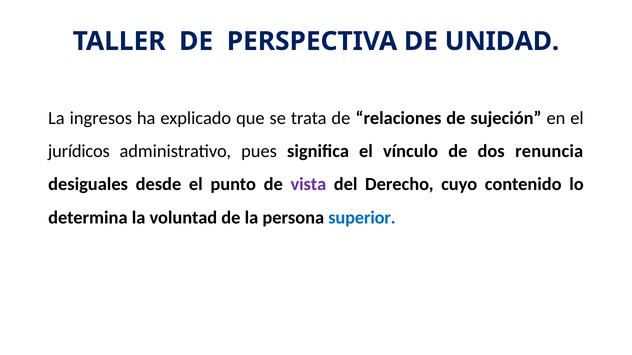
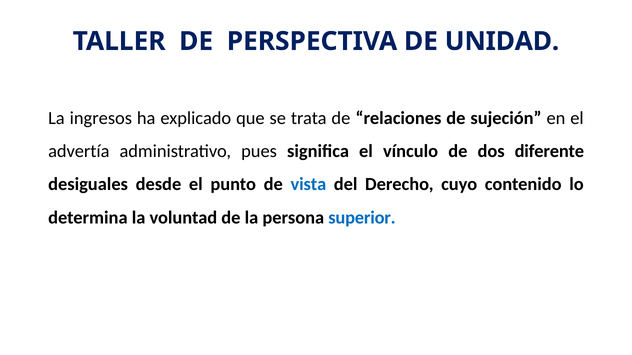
jurídicos: jurídicos -> advertía (79, 152)
renuncia: renuncia -> diferente (549, 152)
vista colour: purple -> blue (308, 185)
